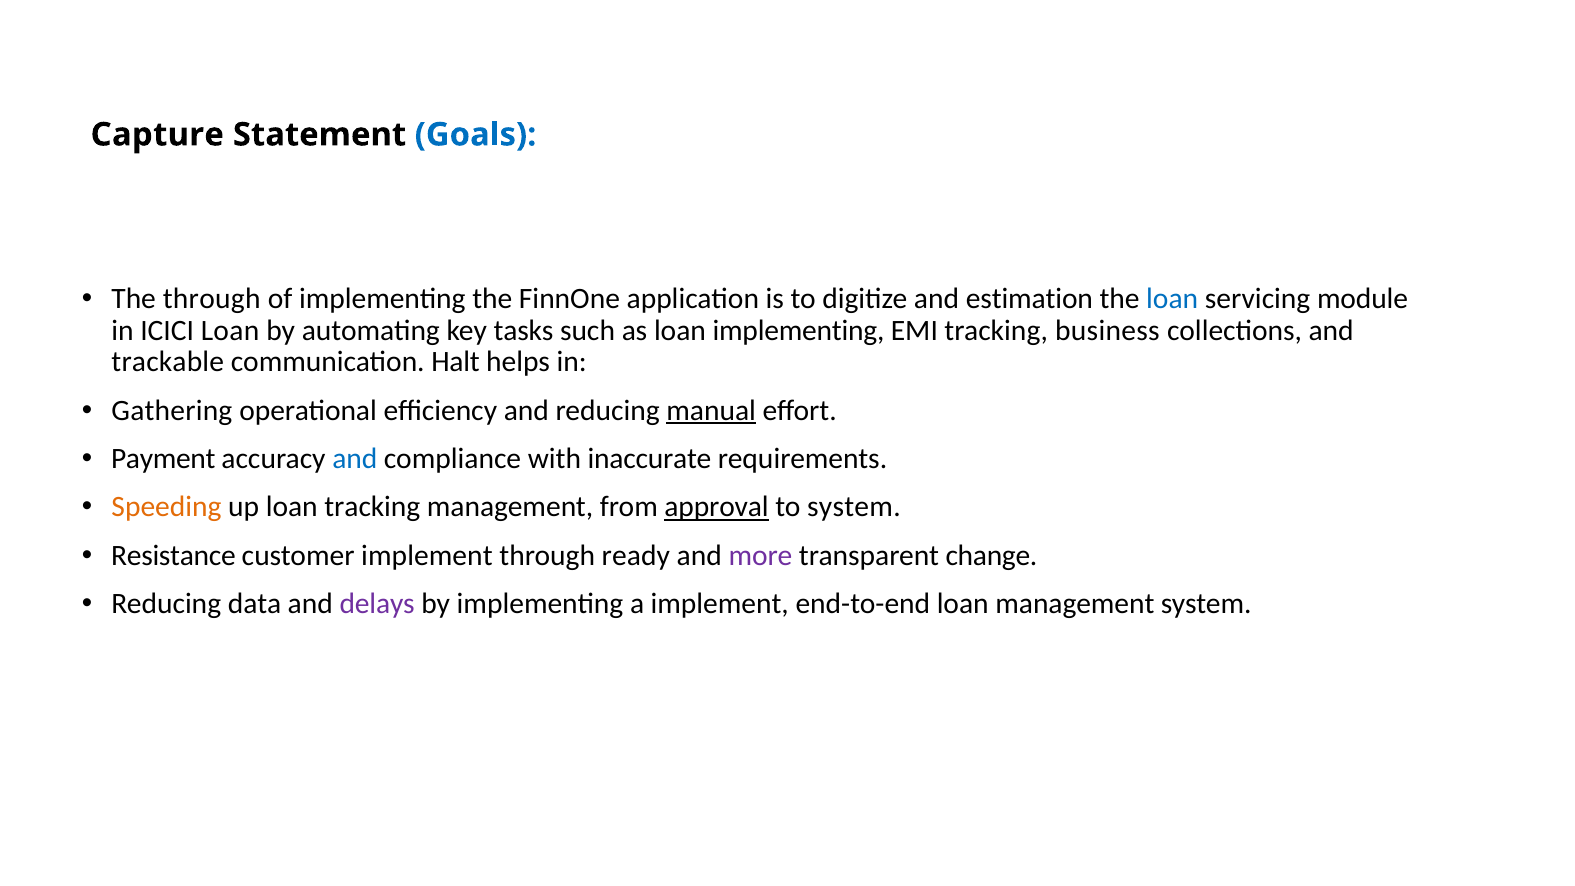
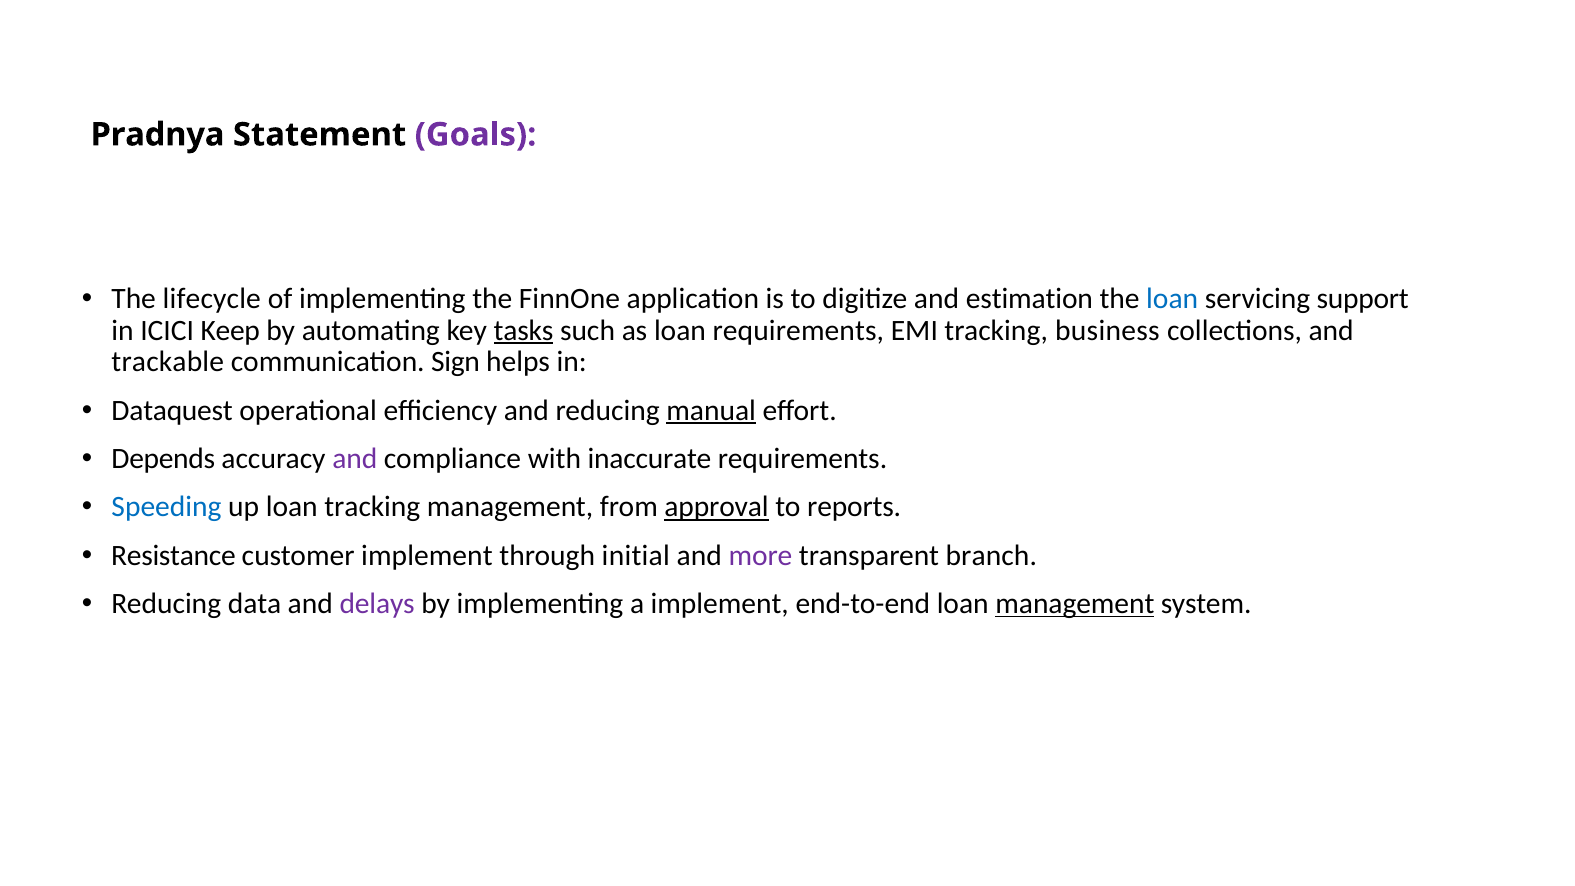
Capture: Capture -> Pradnya (158, 135)
Goals colour: blue -> purple (476, 135)
The through: through -> lifecycle (212, 298)
module: module -> support (1363, 298)
ICICI Loan: Loan -> Keep (230, 330)
tasks underline: none -> present (524, 330)
loan implementing: implementing -> requirements (798, 330)
Halt: Halt -> Sign (456, 362)
Gathering: Gathering -> Dataquest (172, 410)
Payment: Payment -> Depends (163, 459)
and colour: blue -> purple (355, 459)
Speeding colour: orange -> blue (166, 507)
to system: system -> reports (854, 507)
ready: ready -> initial (636, 555)
change: change -> branch (991, 555)
management underline: none -> present (1075, 604)
